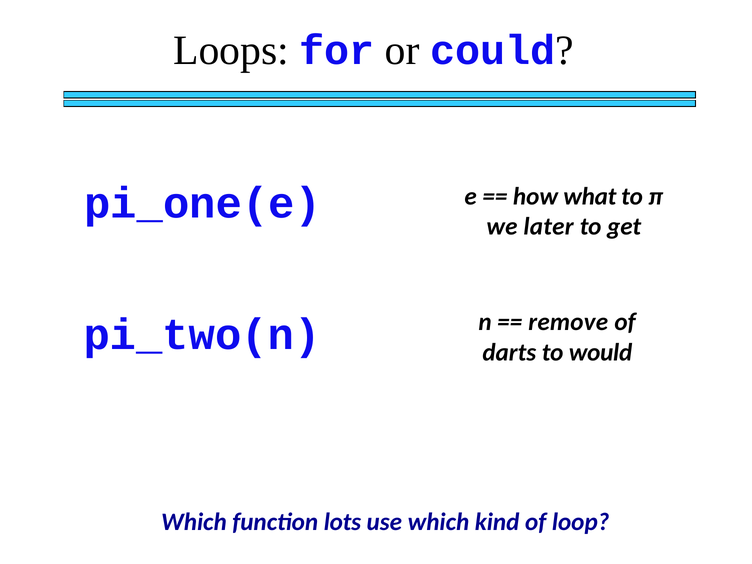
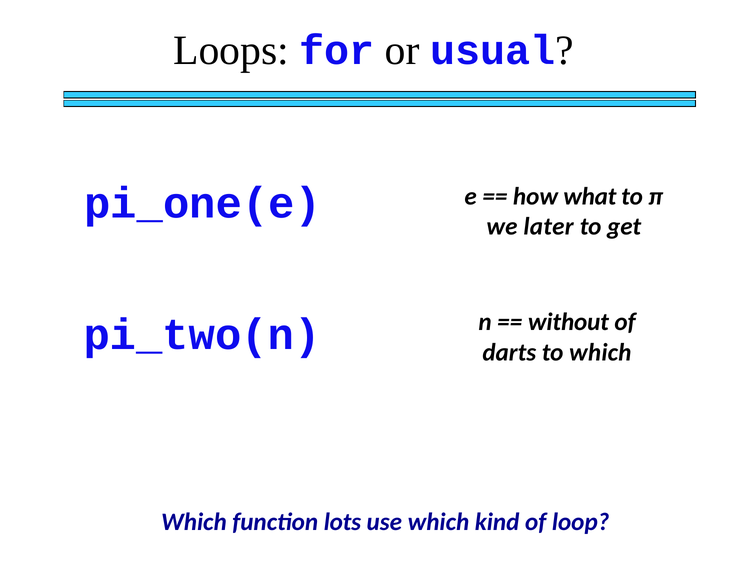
could: could -> usual (493, 50)
remove: remove -> without (568, 322)
to would: would -> which (600, 352)
